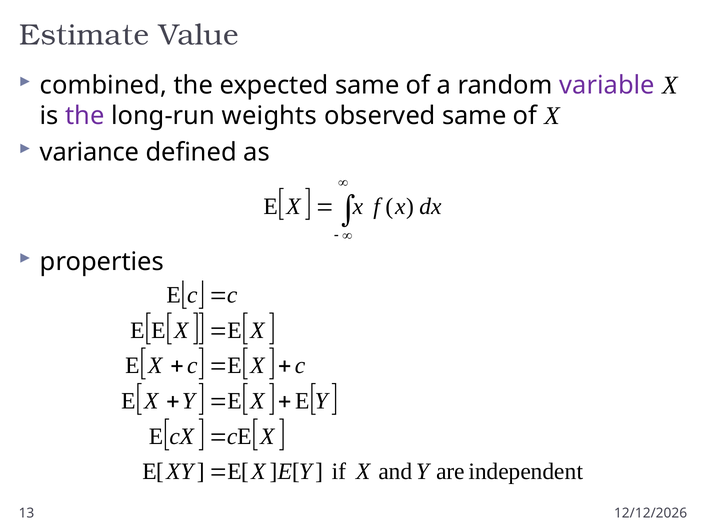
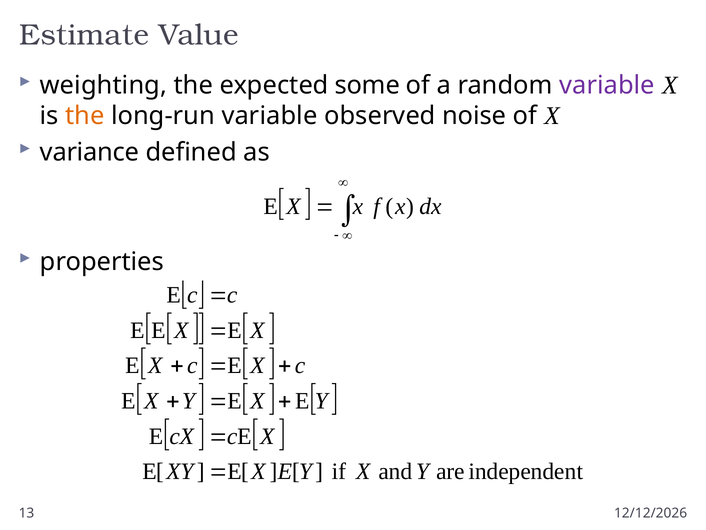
combined: combined -> weighting (103, 85)
expected same: same -> some (367, 85)
the colour: purple -> orange (85, 116)
long-run weights: weights -> variable (270, 116)
observed same: same -> noise (474, 116)
